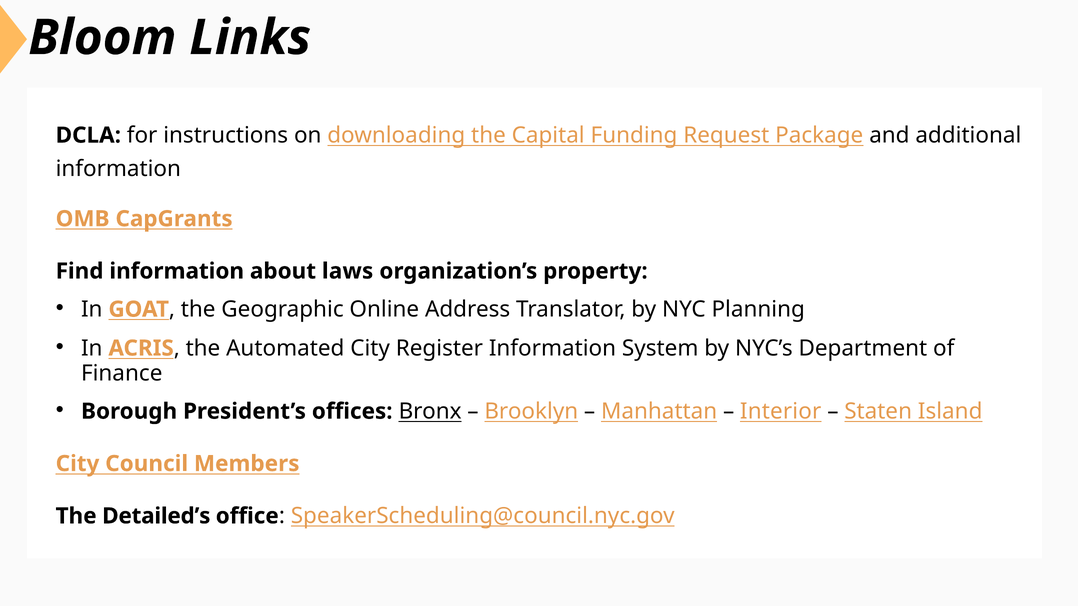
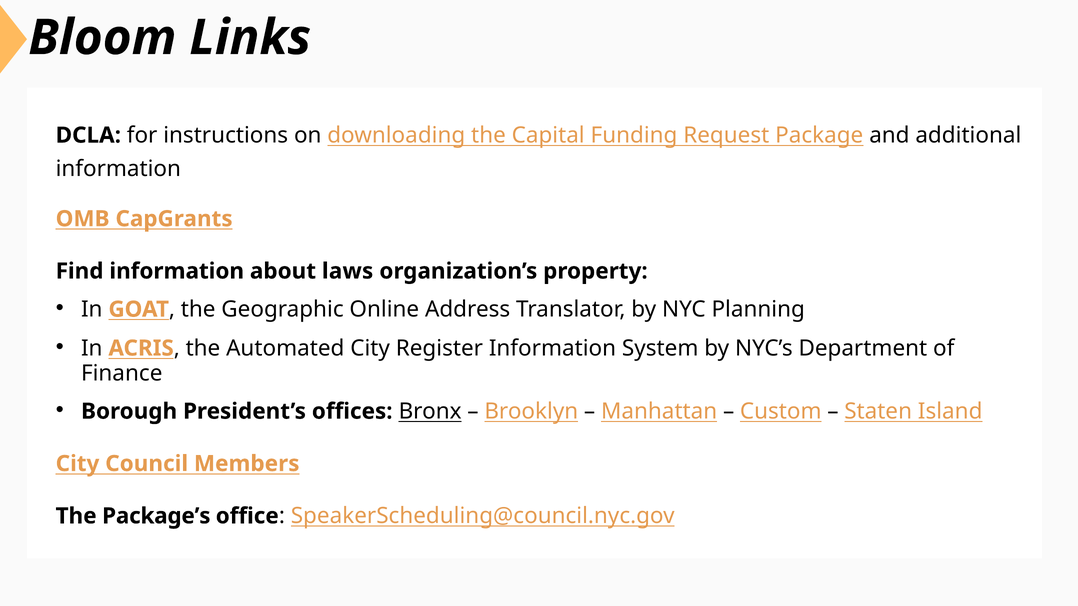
Interior: Interior -> Custom (781, 412)
Detailed’s: Detailed’s -> Package’s (156, 516)
